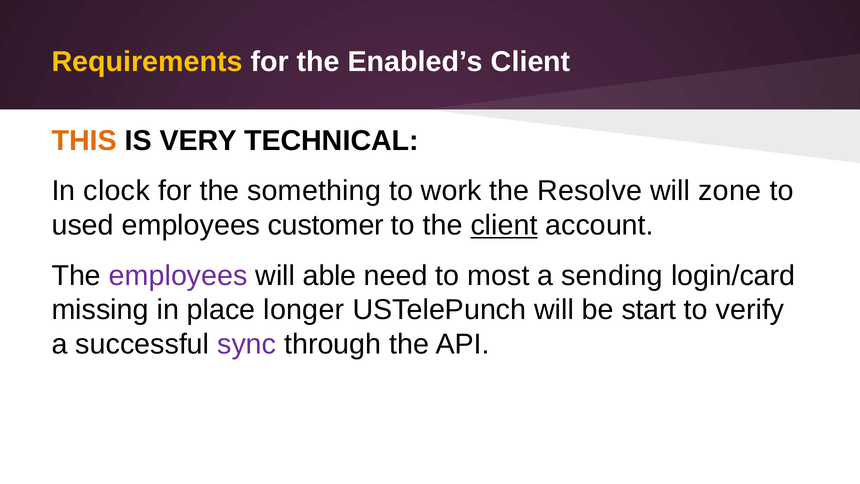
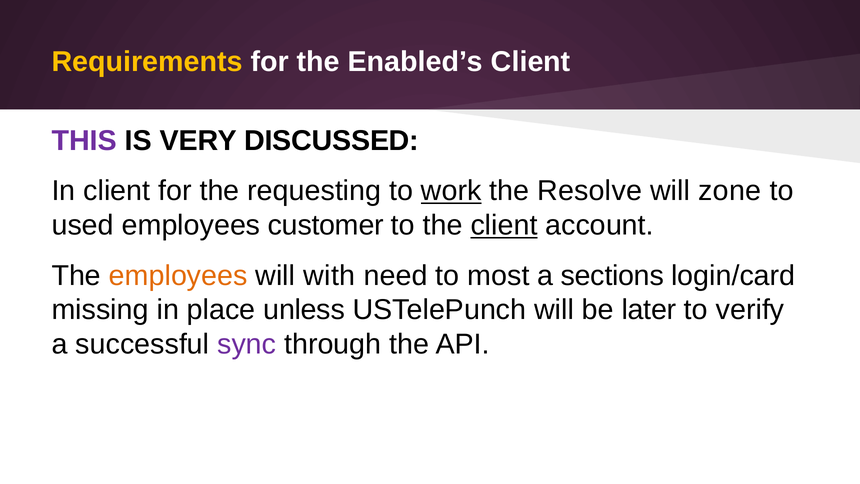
THIS colour: orange -> purple (84, 141)
TECHNICAL: TECHNICAL -> DISCUSSED (332, 141)
In clock: clock -> client (117, 191)
something: something -> requesting (314, 191)
work underline: none -> present (451, 191)
employees colour: purple -> orange (178, 275)
able: able -> with (329, 275)
sending: sending -> sections (612, 275)
longer: longer -> unless (304, 310)
start: start -> later (649, 310)
